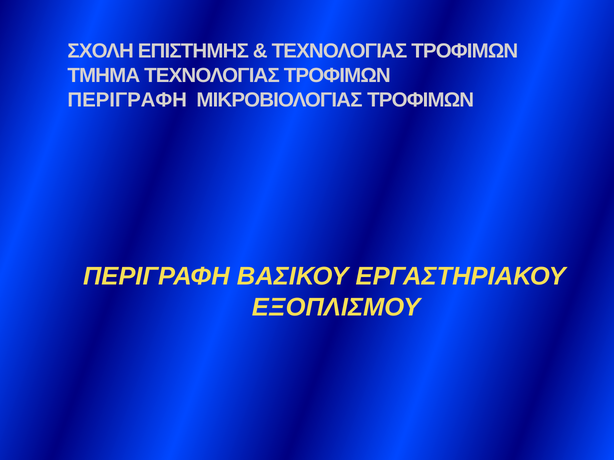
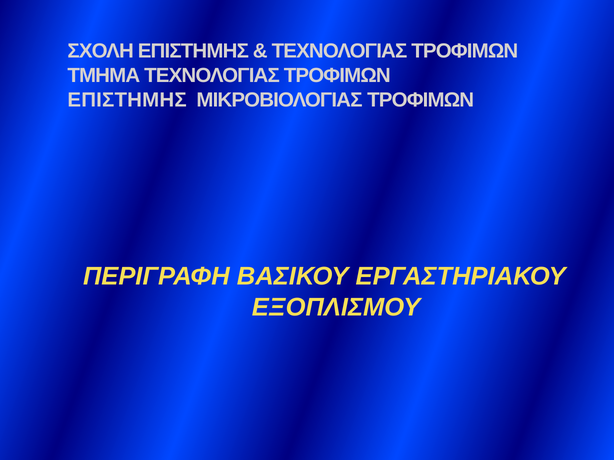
ΠΕΡΙΓΡΑΦΗ: ΠΕΡΙΓΡΑΦΗ -> ΕΠΙΣΤΗΜΗΣ (127, 100)
